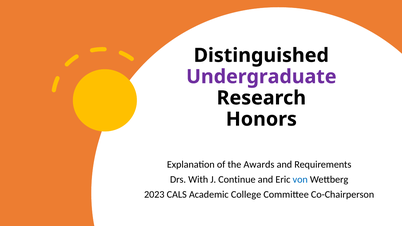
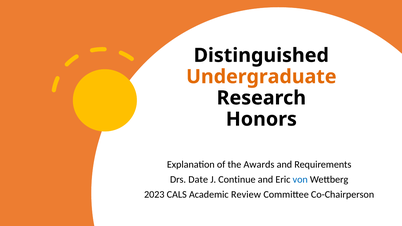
Undergraduate colour: purple -> orange (261, 77)
With: With -> Date (198, 180)
College: College -> Review (246, 195)
